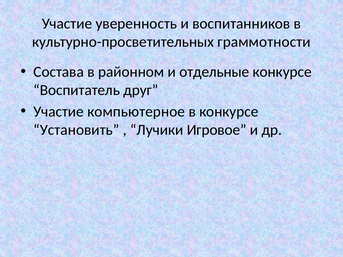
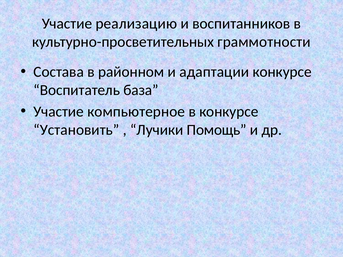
уверенность: уверенность -> реализацию (136, 24)
отдельные: отдельные -> адаптации (214, 72)
друг: друг -> база (141, 90)
Игровое: Игровое -> Помощь (217, 130)
